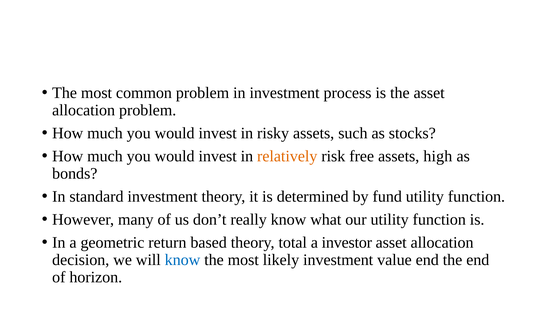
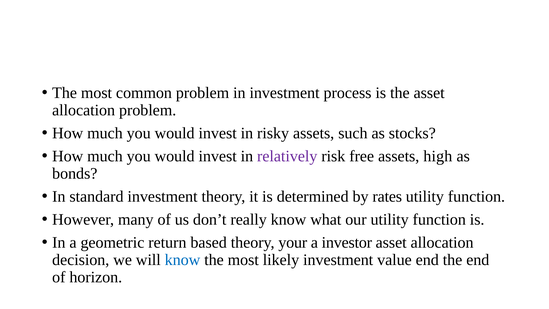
relatively colour: orange -> purple (287, 156)
fund: fund -> rates (387, 196)
total: total -> your (293, 243)
